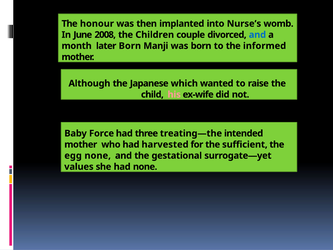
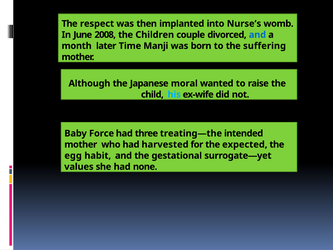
honour: honour -> respect (97, 24)
later Born: Born -> Time (130, 46)
informed: informed -> suffering (265, 46)
which: which -> moral (184, 83)
his colour: pink -> light blue (174, 94)
sufficient: sufficient -> expected (245, 144)
egg none: none -> habit (98, 155)
